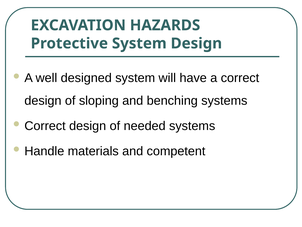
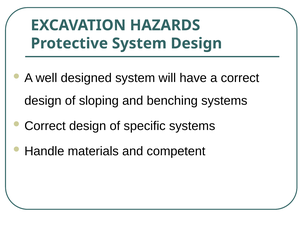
needed: needed -> specific (145, 126)
